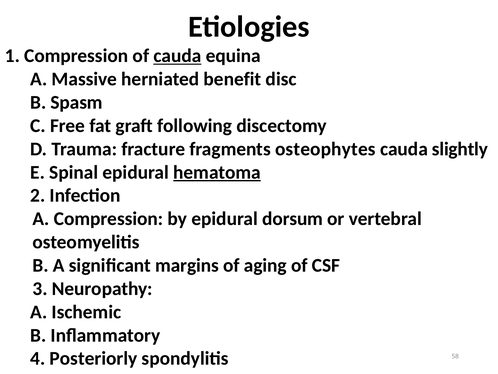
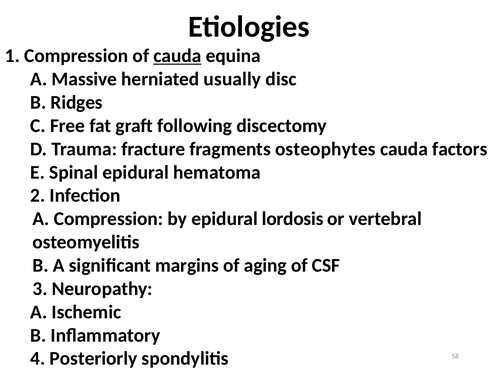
benefit: benefit -> usually (232, 79)
Spasm: Spasm -> Ridges (77, 102)
slightly: slightly -> factors (460, 149)
hematoma underline: present -> none (217, 172)
dorsum: dorsum -> lordosis (293, 219)
